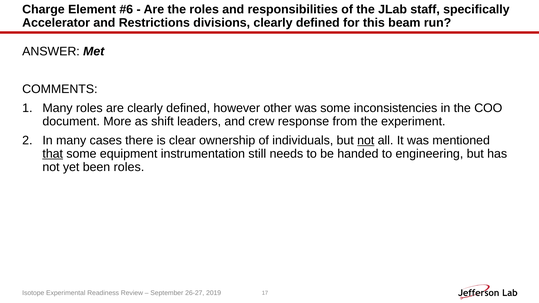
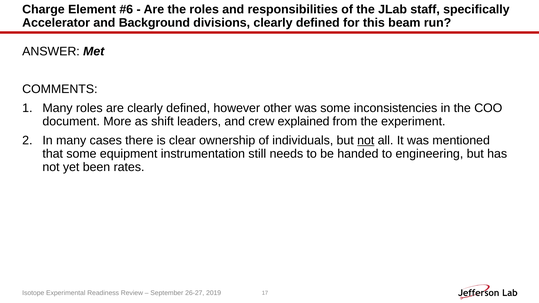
Restrictions: Restrictions -> Background (154, 23)
response: response -> explained (304, 121)
that underline: present -> none (53, 154)
been roles: roles -> rates (129, 167)
